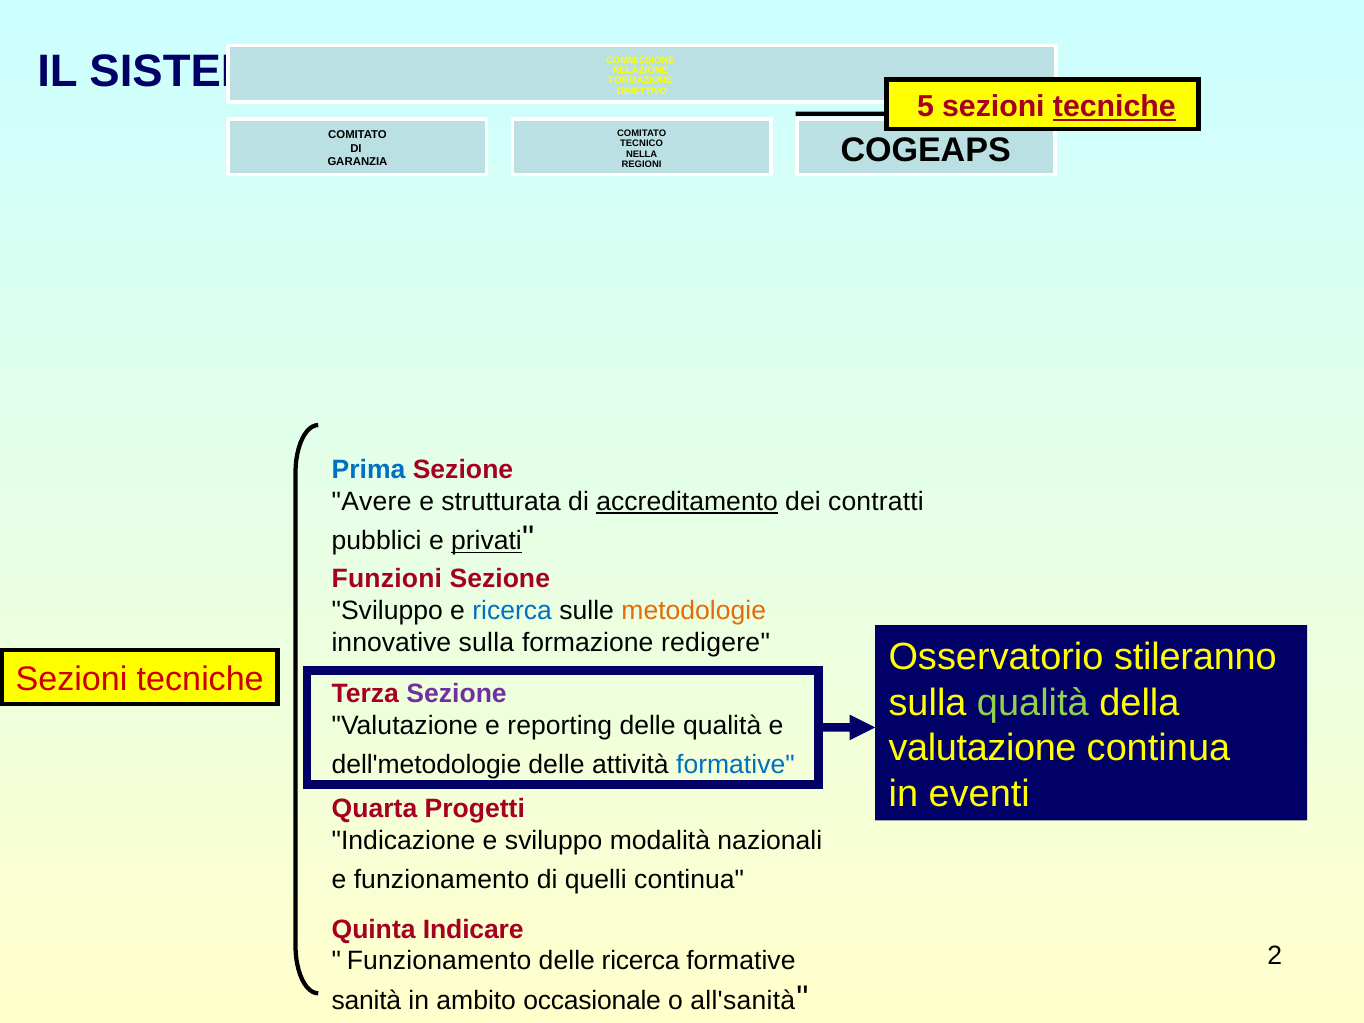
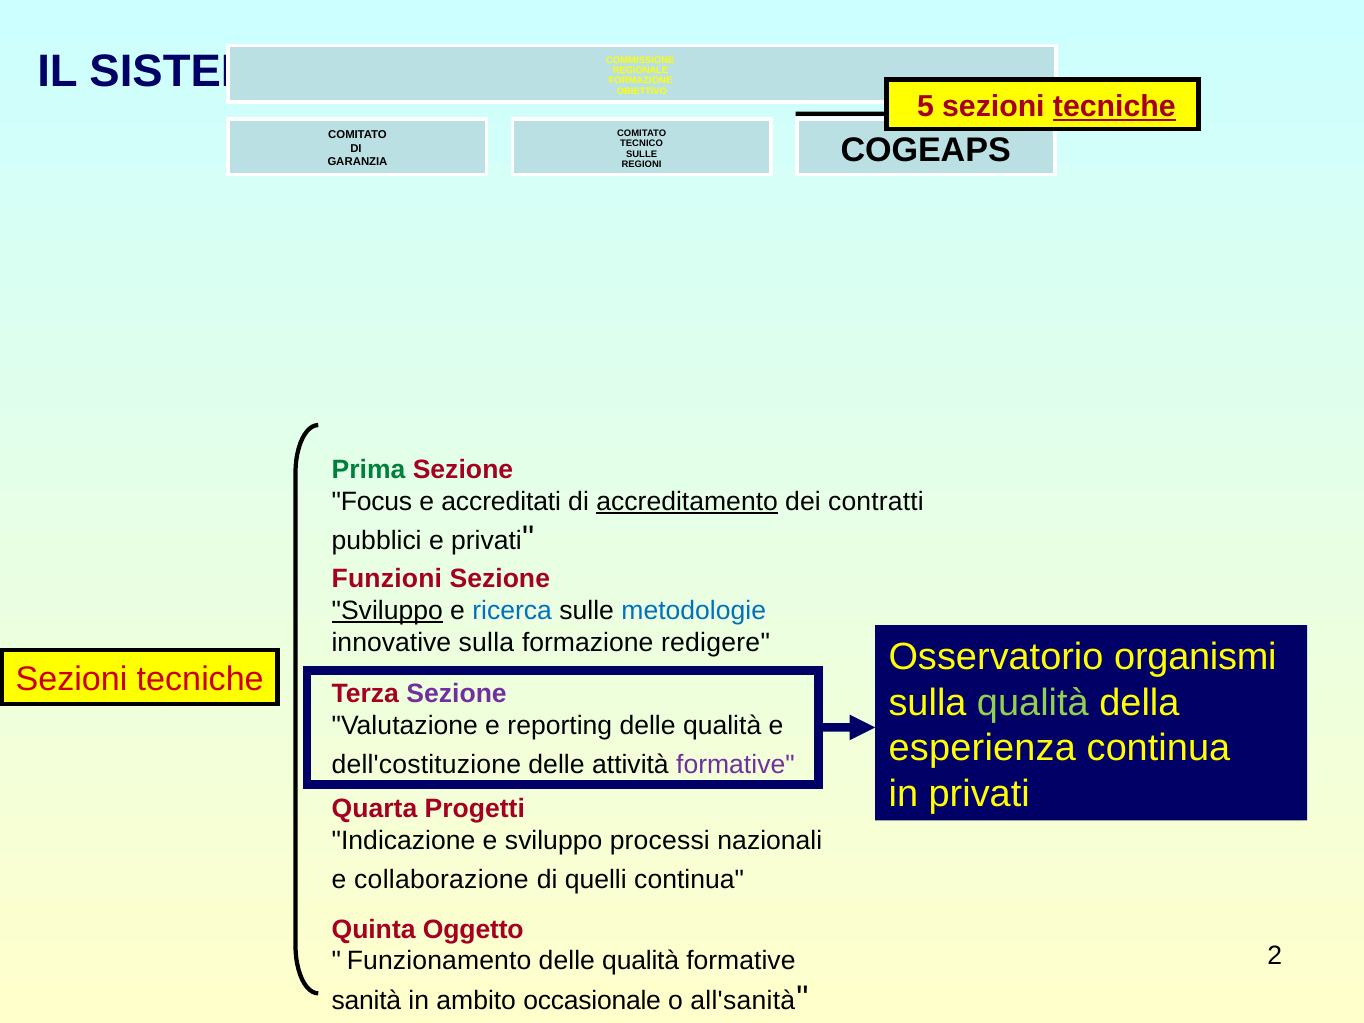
RELAZIONE: RELAZIONE -> REGIONALE (640, 71)
NELLA: NELLA -> SULLE (642, 154)
Prima colour: blue -> green (369, 470)
Avere: Avere -> Focus (372, 502)
strutturata: strutturata -> accreditati (501, 502)
privati underline: present -> none (486, 541)
Sviluppo underline: none -> present (387, 610)
metodologie colour: orange -> blue (694, 610)
stileranno: stileranno -> organismi (1195, 657)
valutazione: valutazione -> esperienza (982, 748)
dell'metodologie: dell'metodologie -> dell'costituzione (426, 765)
formative colour: blue -> purple (735, 765)
in eventi: eventi -> privati (979, 794)
modalità: modalità -> processi (660, 841)
e funzionamento: funzionamento -> collaborazione (441, 880)
Indicare: Indicare -> Oggetto (473, 929)
ricerca: ricerca -> qualità (641, 961)
